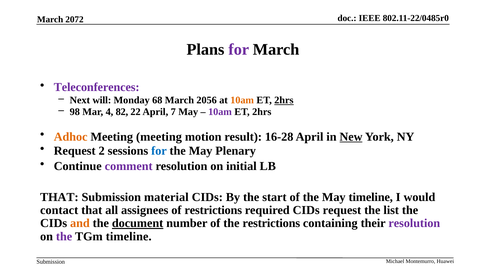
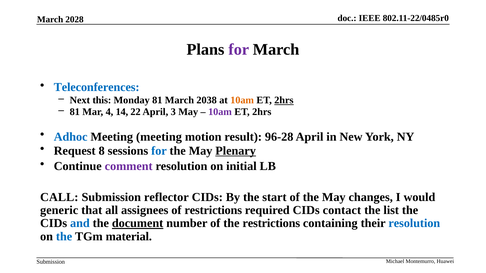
2072: 2072 -> 2028 (75, 19)
Teleconferences colour: purple -> blue (97, 87)
will: will -> this (102, 100)
Monday 68: 68 -> 81 (157, 100)
2056: 2056 -> 2038 (207, 100)
98: 98 -> 81 (75, 112)
82: 82 -> 14 (122, 112)
7: 7 -> 3 (173, 112)
Adhoc colour: orange -> blue (71, 137)
16-28: 16-28 -> 96-28 (279, 137)
New underline: present -> none (351, 137)
2: 2 -> 8 (102, 151)
Plenary underline: none -> present (236, 151)
THAT: THAT -> CALL (59, 197)
material: material -> reflector (166, 197)
May timeline: timeline -> changes (371, 197)
contact: contact -> generic (59, 210)
CIDs request: request -> contact (342, 210)
and colour: orange -> blue (80, 224)
resolution colour: purple -> blue (414, 224)
the colour: purple -> blue (64, 237)
TGm timeline: timeline -> material (129, 237)
